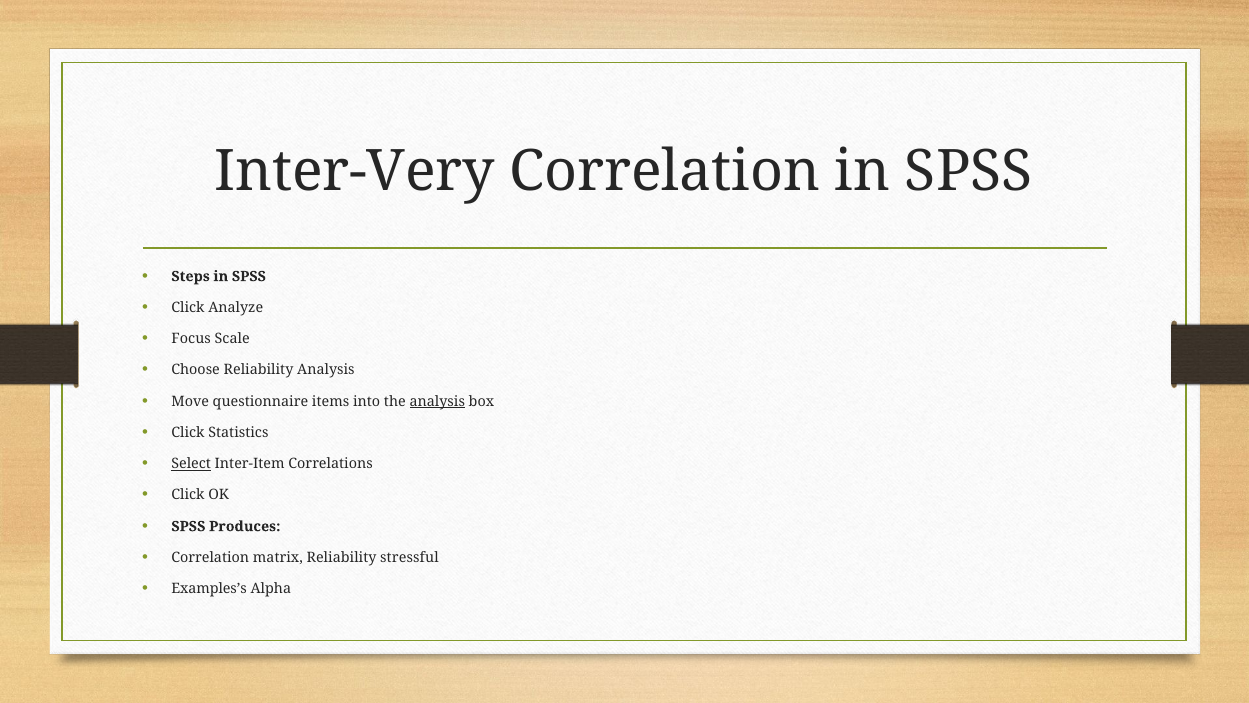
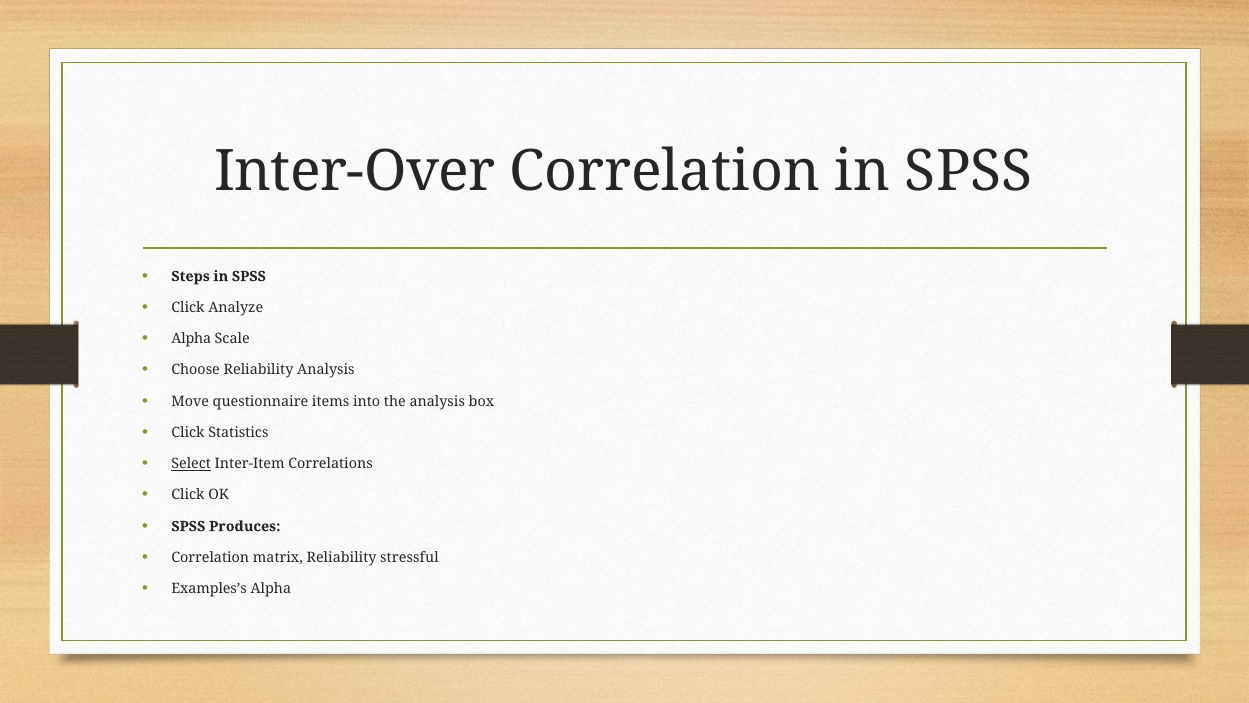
Inter-Very: Inter-Very -> Inter-Over (355, 171)
Focus: Focus -> Alpha (191, 339)
analysis underline: present -> none (437, 401)
